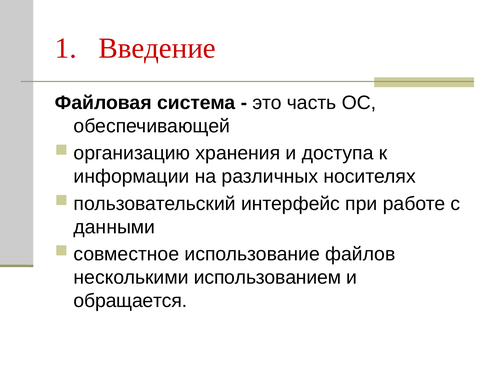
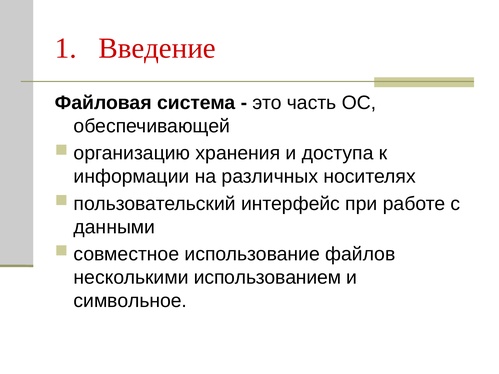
обращается: обращается -> символьное (130, 301)
